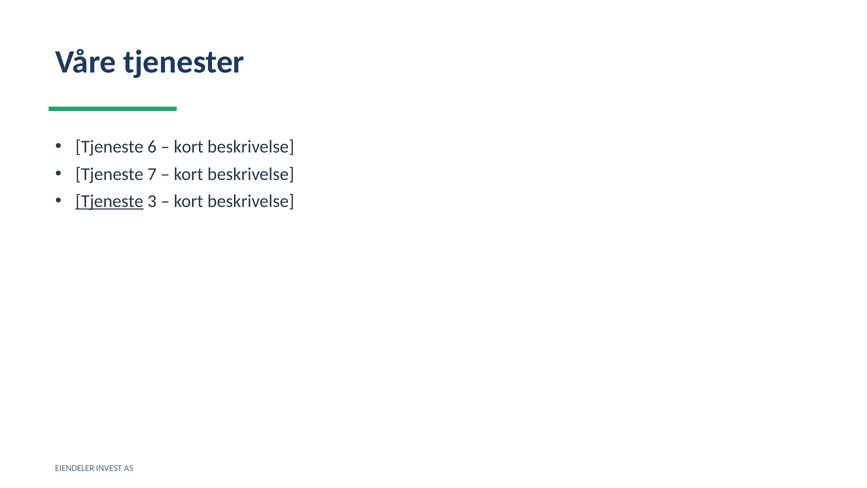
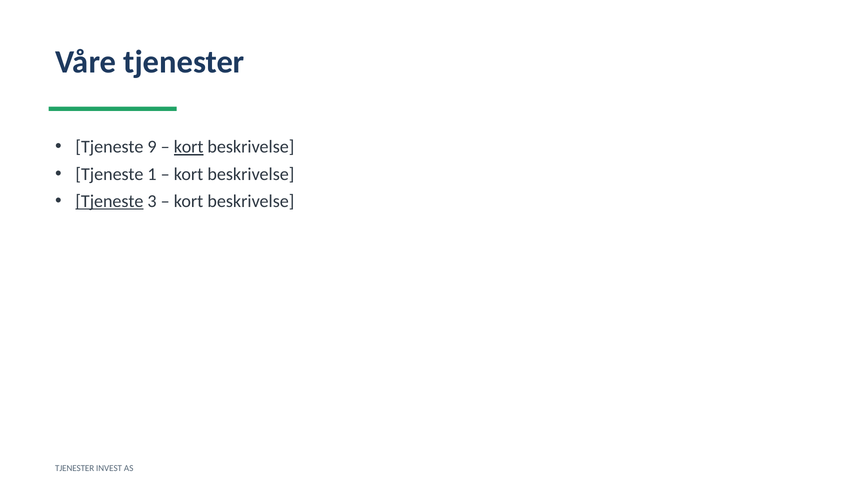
6: 6 -> 9 (152, 147)
kort underline: none -> present (189, 147)
7: 7 -> 1 (152, 174)
EIENDELER: EIENDELER -> TJENESTER (75, 468)
